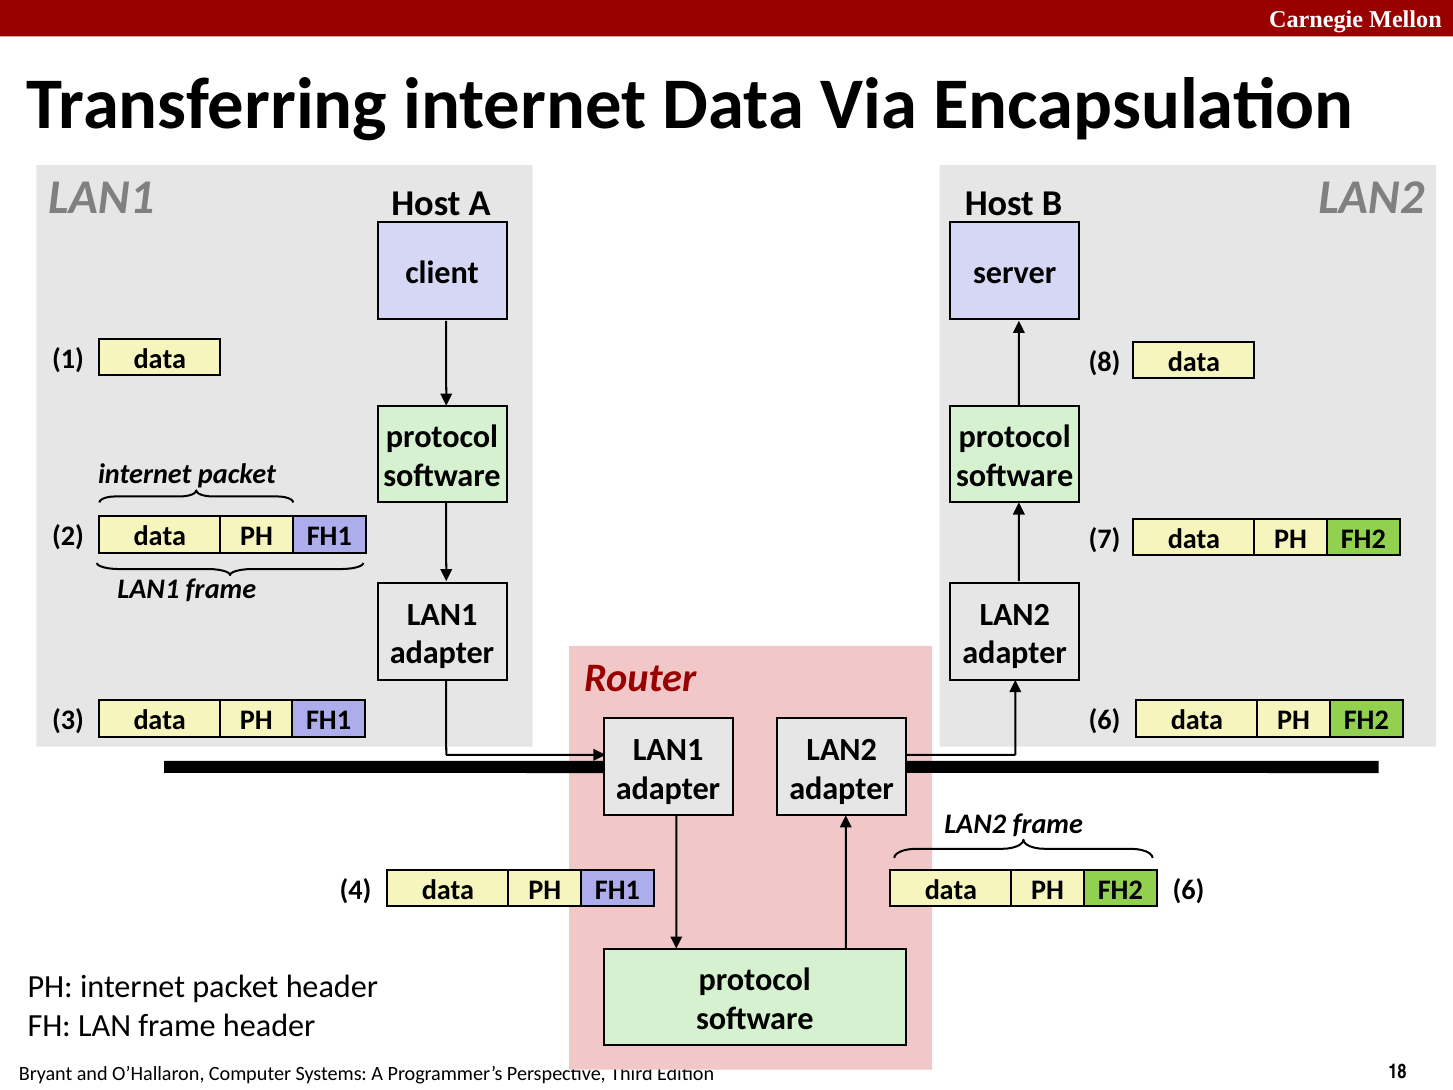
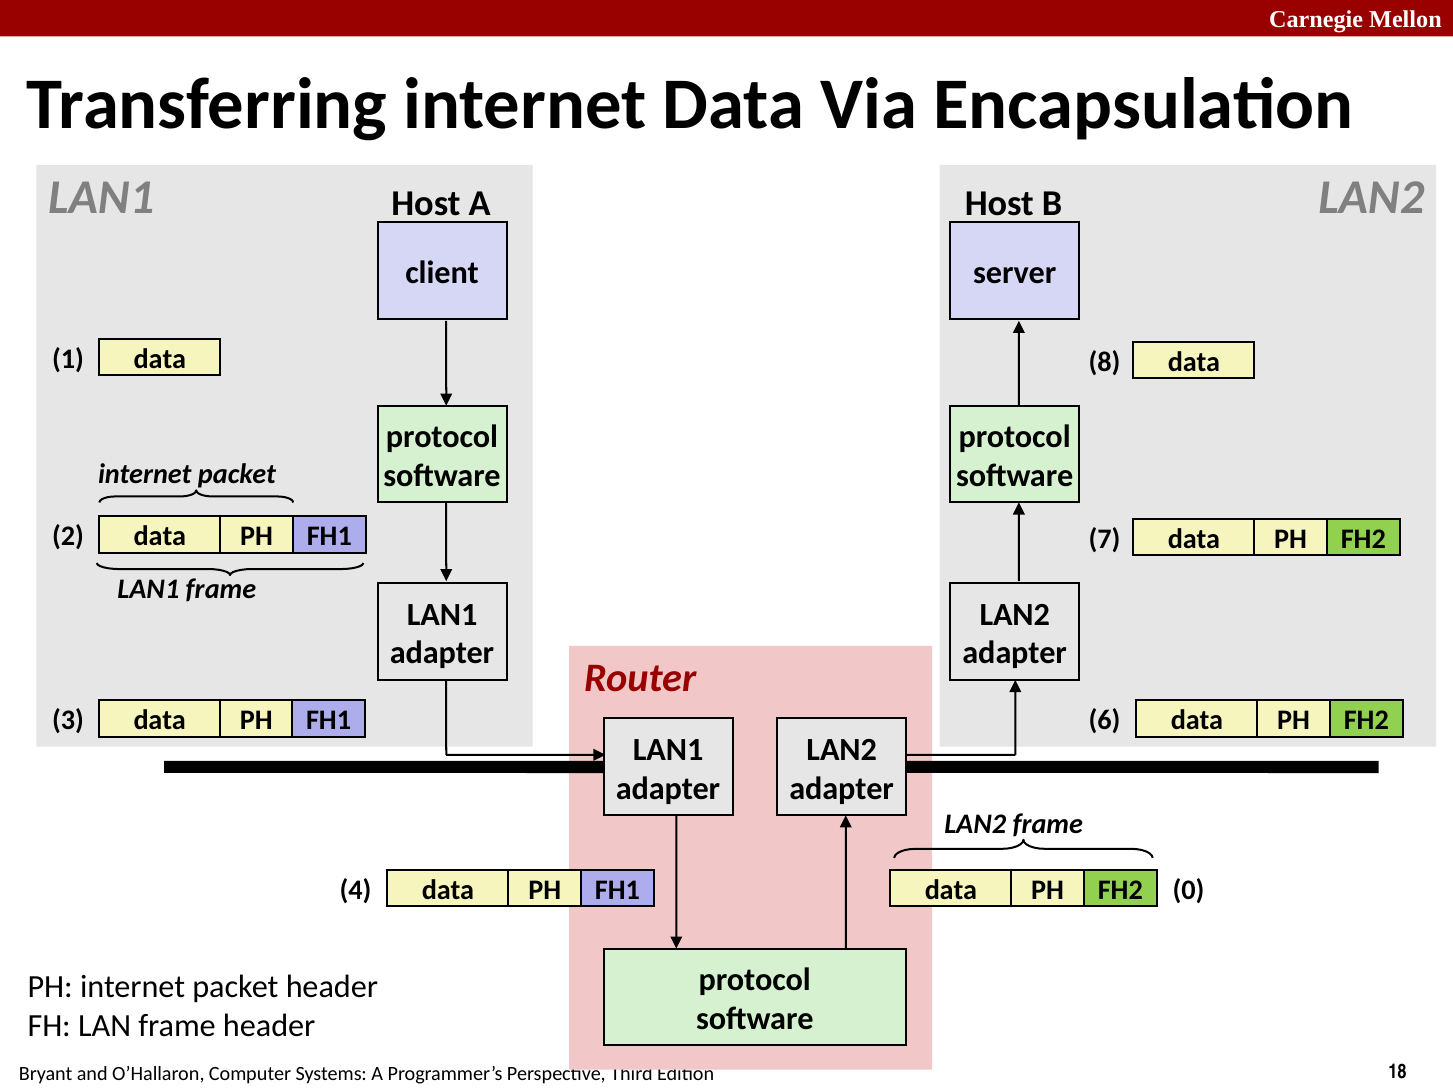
6: 6 -> 0 (1188, 890)
